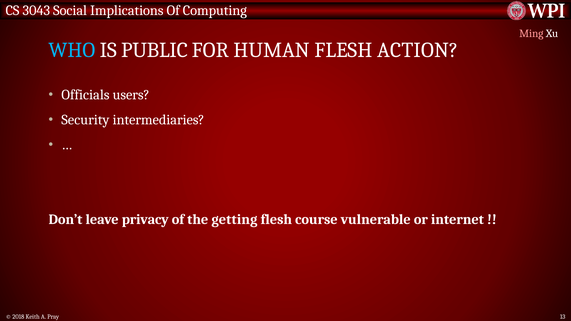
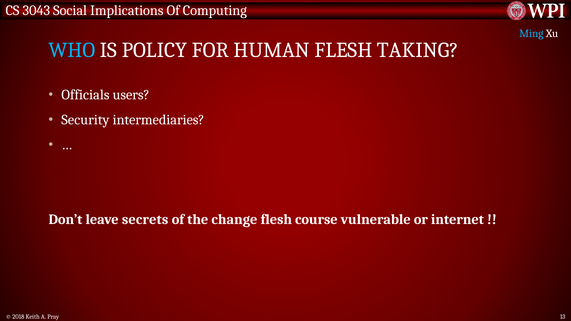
Ming colour: pink -> light blue (531, 33)
PUBLIC: PUBLIC -> POLICY (154, 50)
ACTION: ACTION -> TAKING (418, 50)
privacy: privacy -> secrets (145, 220)
getting: getting -> change (234, 220)
